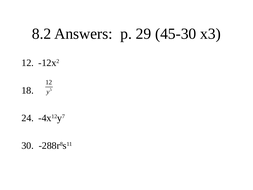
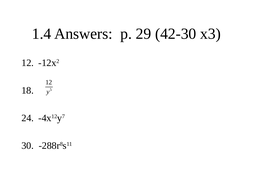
8.2: 8.2 -> 1.4 (42, 34)
45-30: 45-30 -> 42-30 (176, 34)
